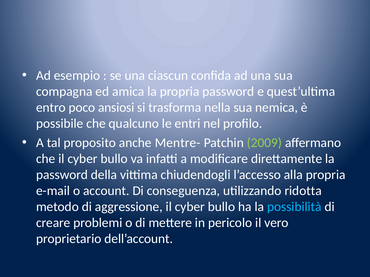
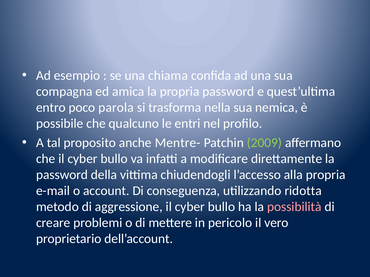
ciascun: ciascun -> chiama (168, 76)
ansiosi: ansiosi -> parola (116, 108)
possibilità colour: light blue -> pink (294, 207)
